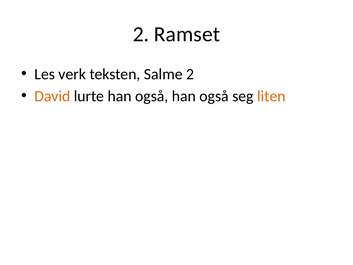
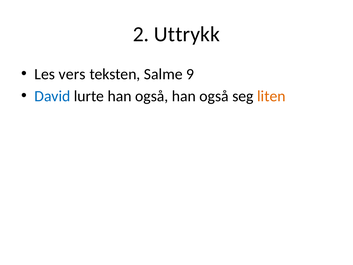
Ramset: Ramset -> Uttrykk (187, 34)
verk: verk -> vers (72, 74)
Salme 2: 2 -> 9 (190, 74)
David colour: orange -> blue (52, 96)
